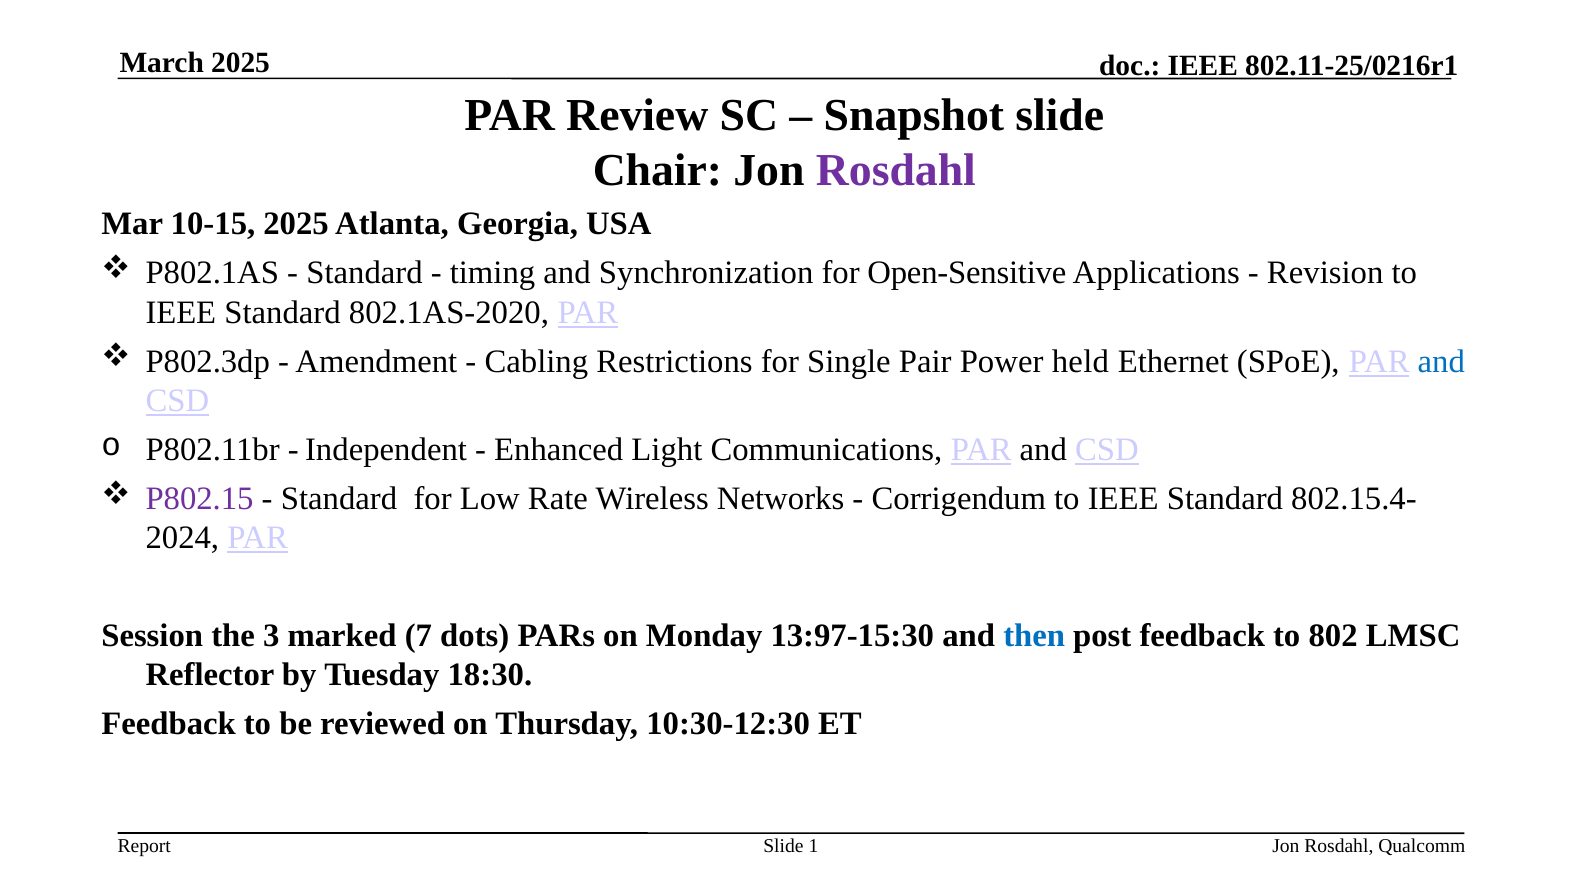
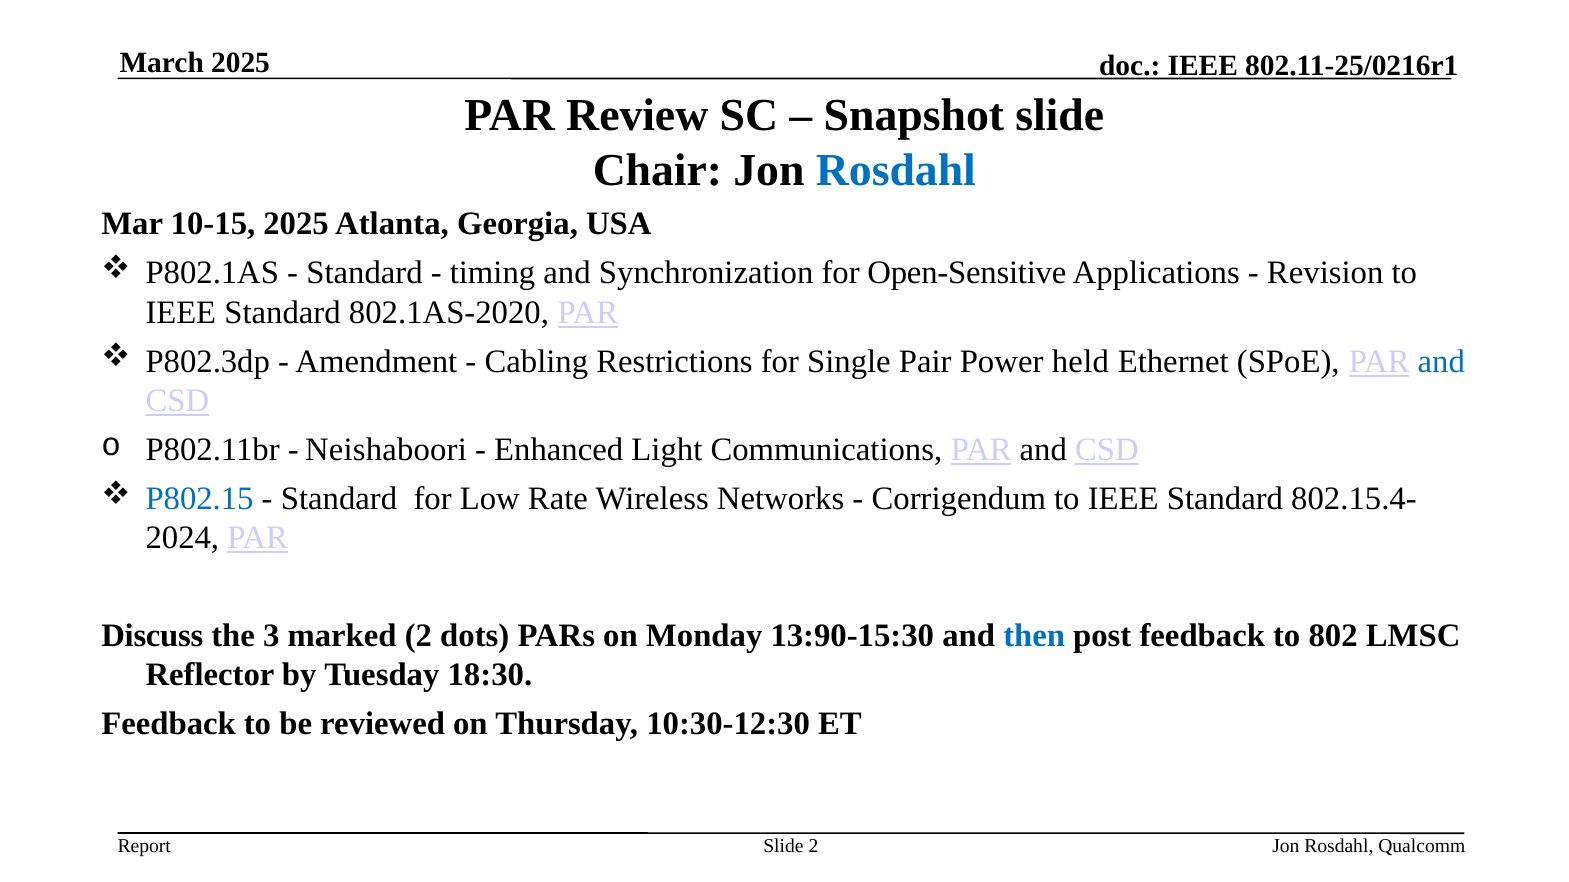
Rosdahl colour: purple -> blue (896, 170)
Independent: Independent -> Neishaboori (386, 450)
P802.15 colour: purple -> blue (200, 499)
Session: Session -> Discuss (152, 636)
marked 7: 7 -> 2 (418, 636)
13:97-15:30: 13:97-15:30 -> 13:90-15:30 (852, 636)
Slide 1: 1 -> 2 (813, 846)
